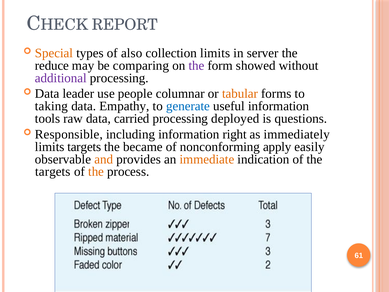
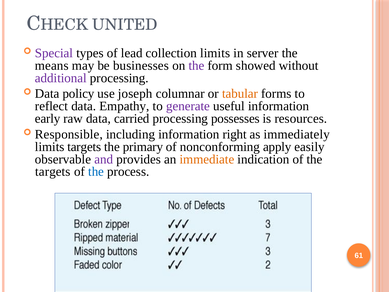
REPORT: REPORT -> UNITED (125, 25)
Special colour: orange -> purple (54, 53)
also: also -> lead (132, 53)
reduce: reduce -> means (52, 65)
comparing: comparing -> businesses (141, 65)
leader: leader -> policy (78, 94)
people: people -> joseph (135, 94)
taking: taking -> reflect (51, 106)
generate colour: blue -> purple (188, 106)
tools: tools -> early (48, 118)
deployed: deployed -> possesses (235, 118)
questions: questions -> resources (301, 118)
became: became -> primary (143, 147)
and colour: orange -> purple (104, 159)
the colour: orange -> blue (96, 172)
